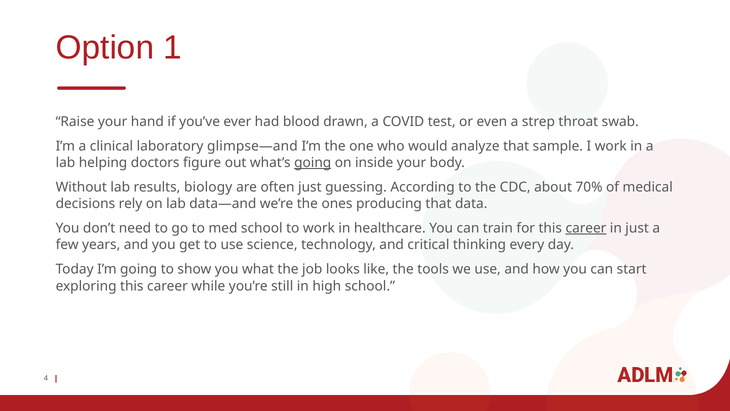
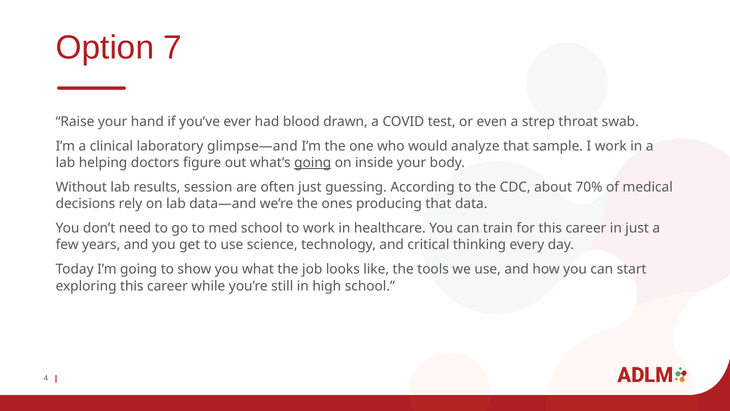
1: 1 -> 7 (173, 48)
biology: biology -> session (208, 187)
career underline: present -> none (586, 228)
